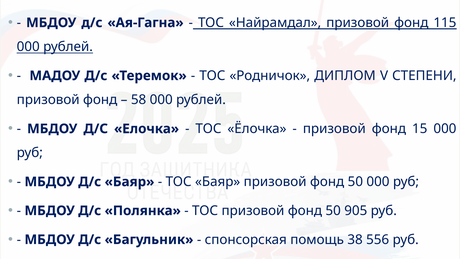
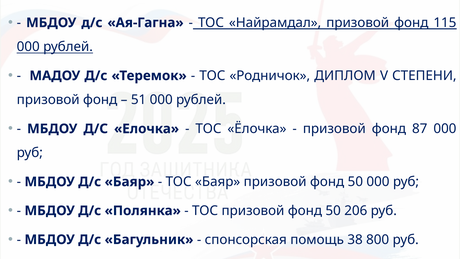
58: 58 -> 51 (139, 100)
15: 15 -> 87 (420, 129)
905: 905 -> 206 (356, 211)
556: 556 -> 800 (378, 239)
